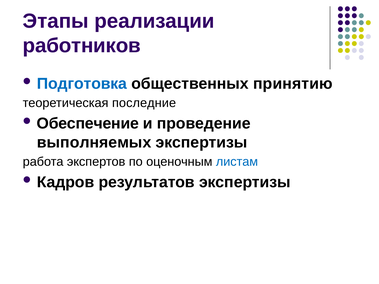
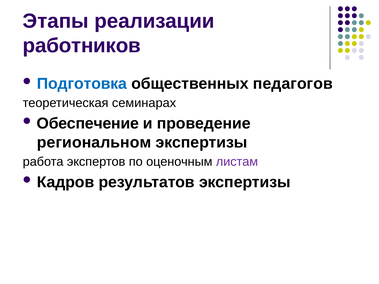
принятию: принятию -> педагогов (293, 84)
последние: последние -> семинарах (144, 103)
выполняемых: выполняемых -> региональном (94, 142)
листам colour: blue -> purple (237, 162)
